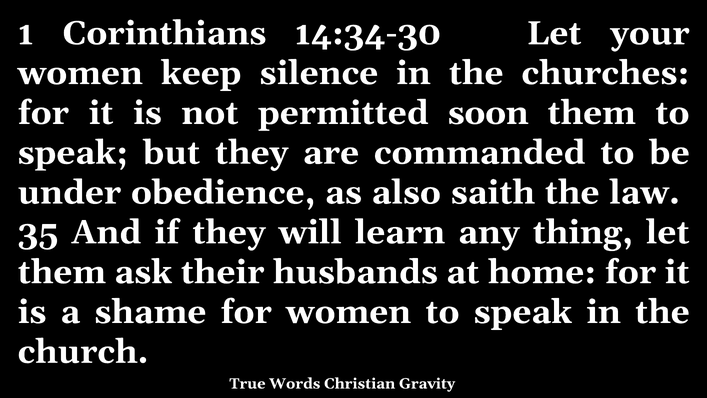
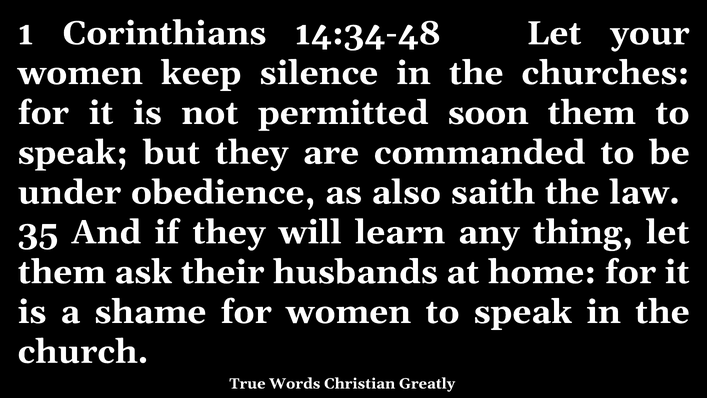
14:34-30: 14:34-30 -> 14:34-48 (368, 33)
Gravity: Gravity -> Greatly (427, 383)
